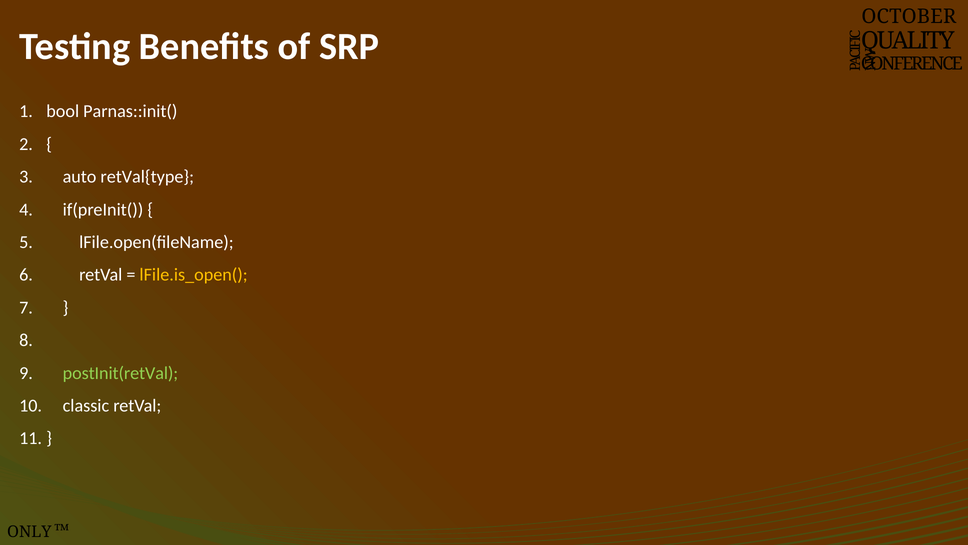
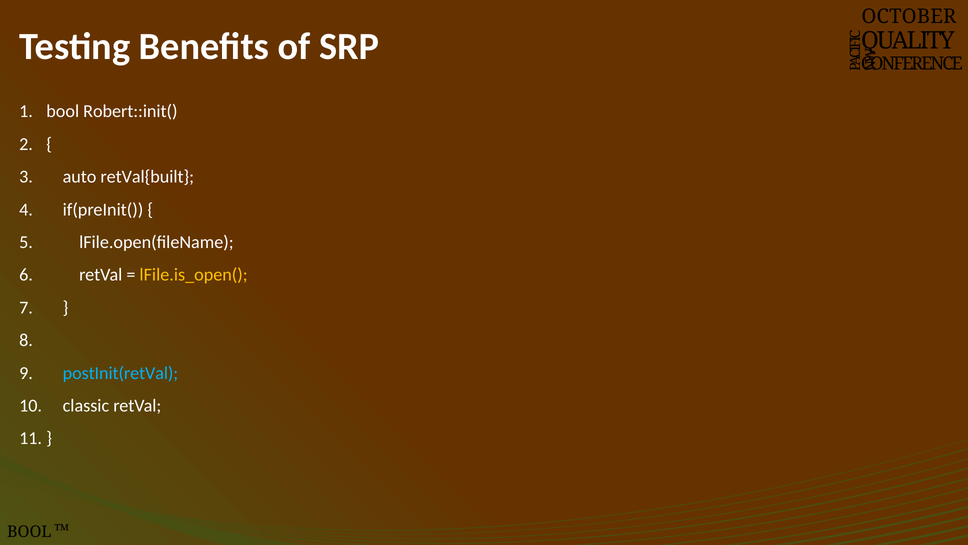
Parnas::init(: Parnas::init( -> Robert::init( (130, 111)
retVal{type: retVal{type -> retVal{built (147, 177)
postInit(retVal colour: light green -> light blue (120, 373)
ONLY: ONLY -> BOOL (29, 531)
